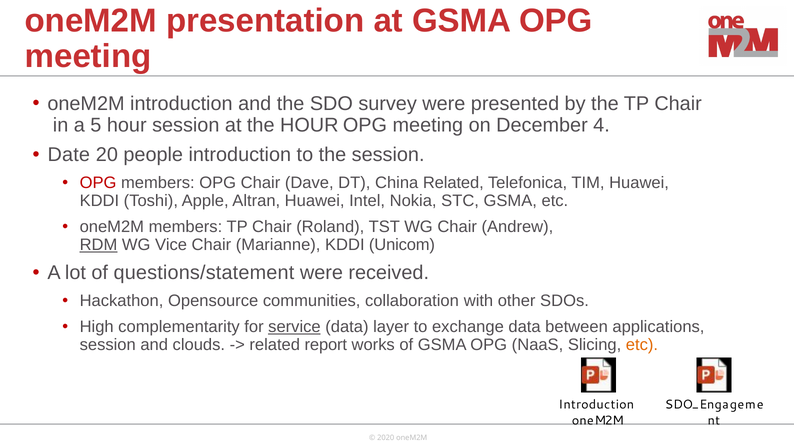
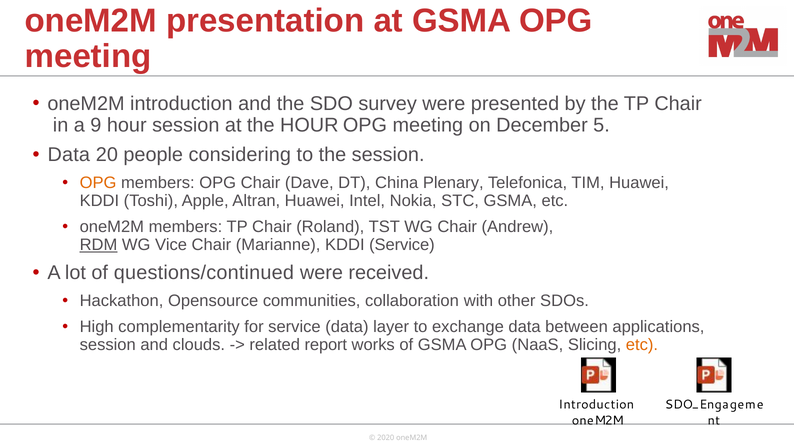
5: 5 -> 9 (96, 125)
4: 4 -> 5 (601, 125)
Date: Date -> Data (69, 155)
people introduction: introduction -> considering (240, 155)
OPG colour: red -> orange (98, 183)
China Related: Related -> Plenary (453, 183)
KDDI Unicom: Unicom -> Service (402, 245)
questions/statement: questions/statement -> questions/continued (204, 273)
service underline: present -> none (294, 327)
